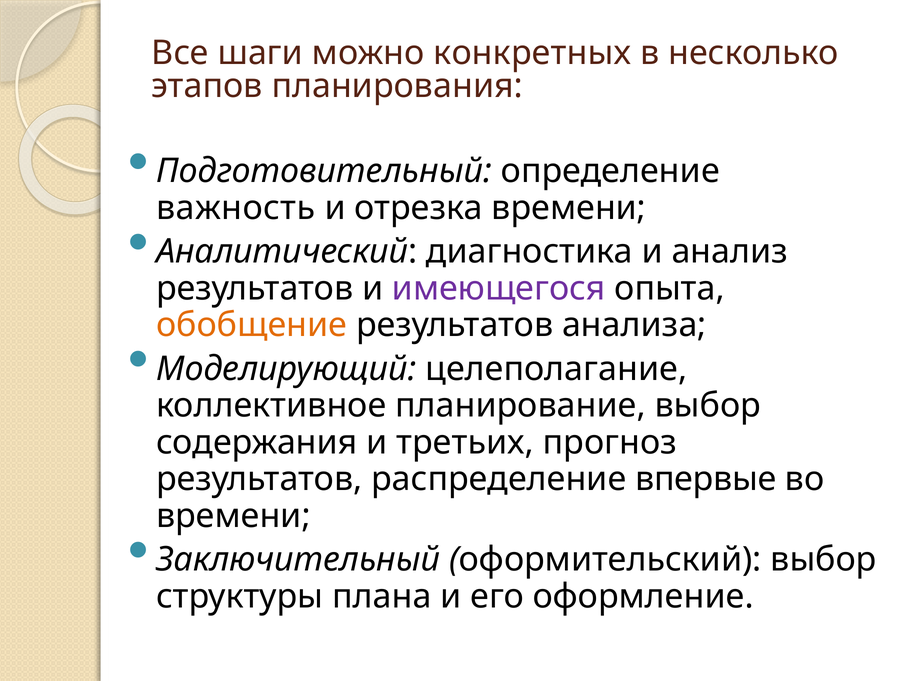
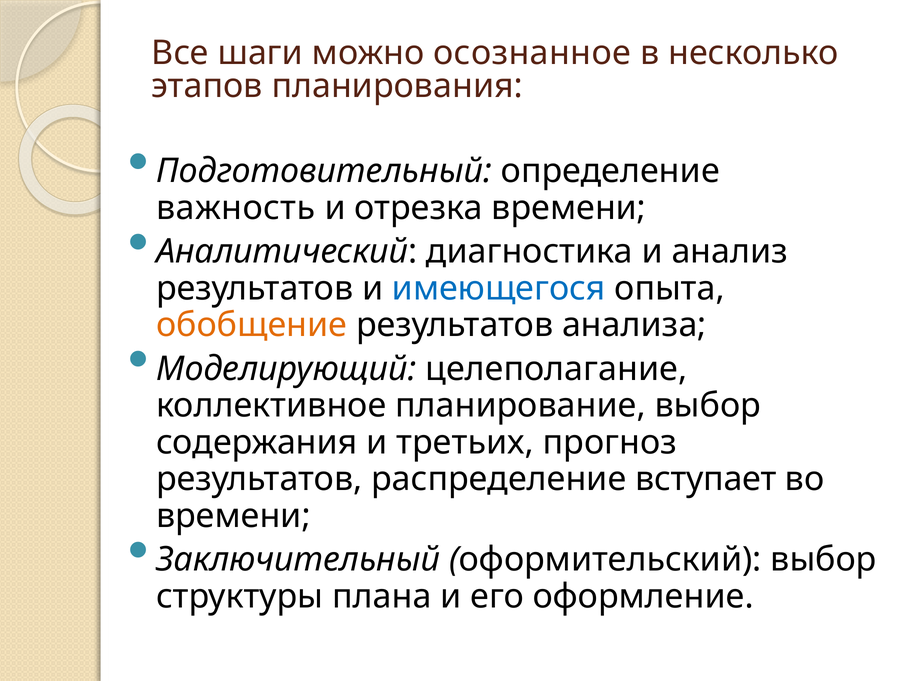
конкретных: конкретных -> осознанное (532, 53)
имеющегося colour: purple -> blue (499, 288)
впервые: впервые -> вступает (706, 479)
